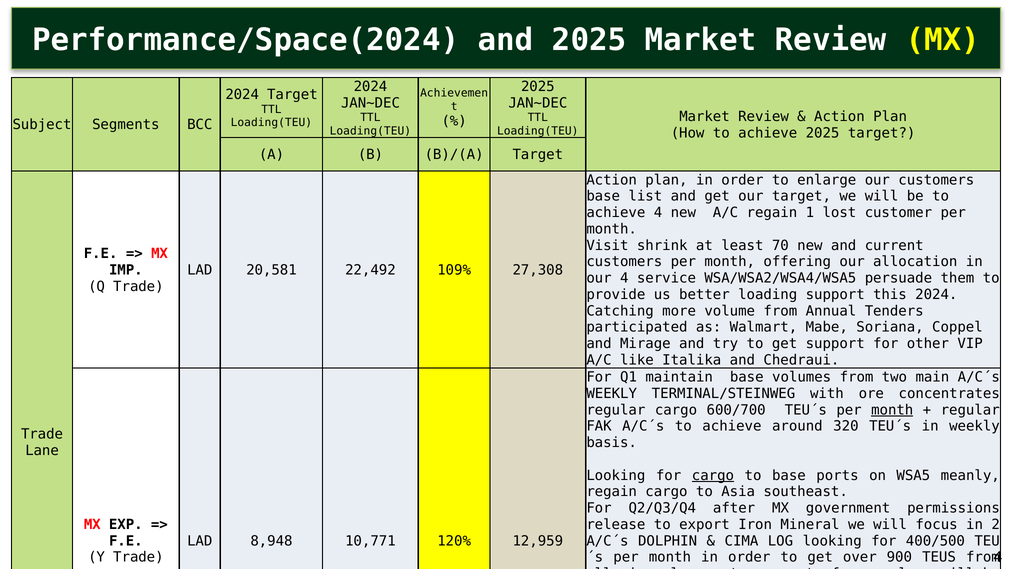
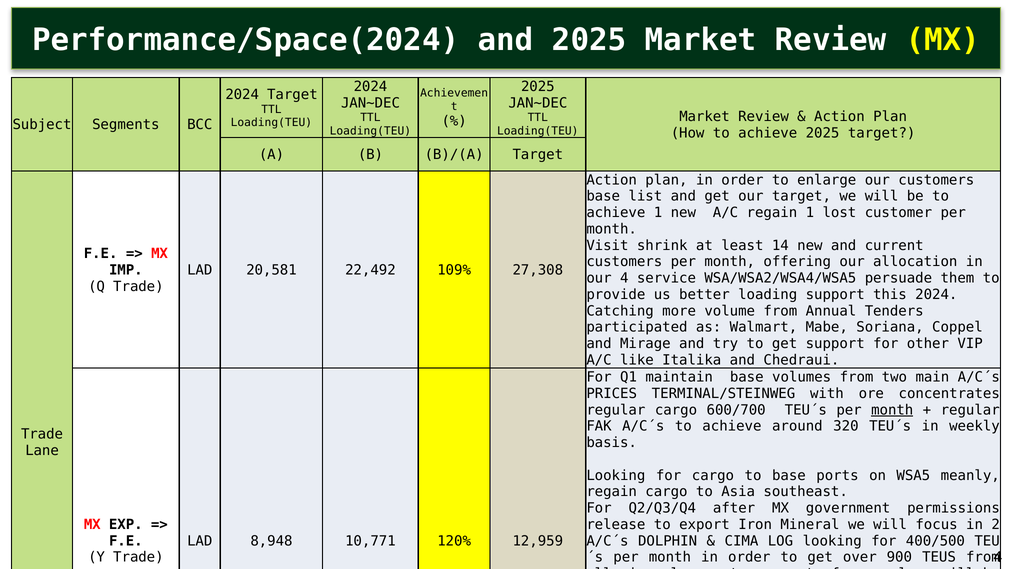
achieve 4: 4 -> 1 (658, 213)
70: 70 -> 14 (780, 246)
WEEKLY: WEEKLY -> PRICES (612, 394)
cargo underline: present -> none (713, 476)
